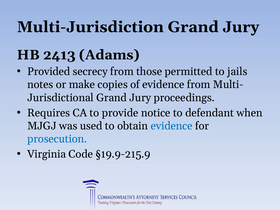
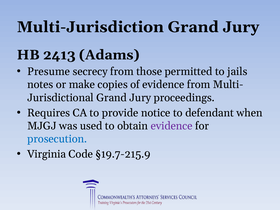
Provided: Provided -> Presume (49, 72)
evidence colour: blue -> purple (172, 126)
§19.9-215.9: §19.9-215.9 -> §19.7-215.9 (123, 154)
